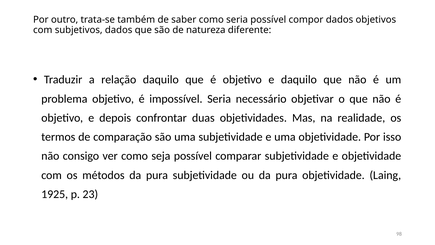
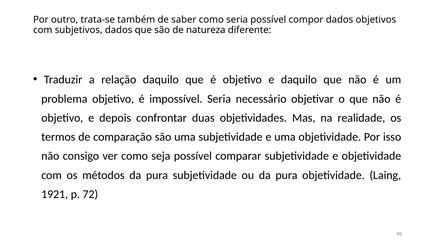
1925: 1925 -> 1921 (55, 194)
23: 23 -> 72 (90, 194)
